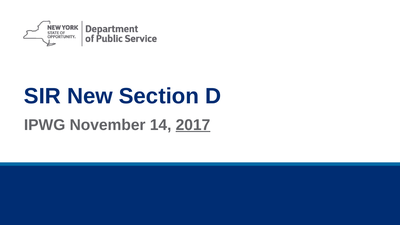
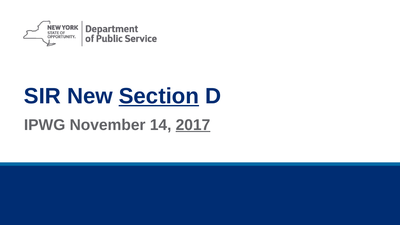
Section underline: none -> present (159, 96)
